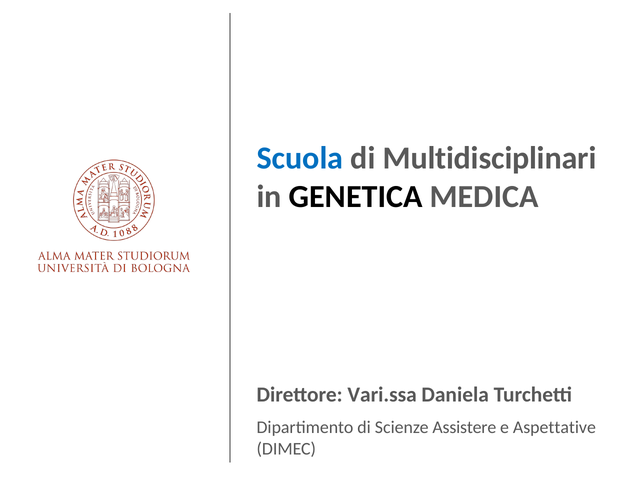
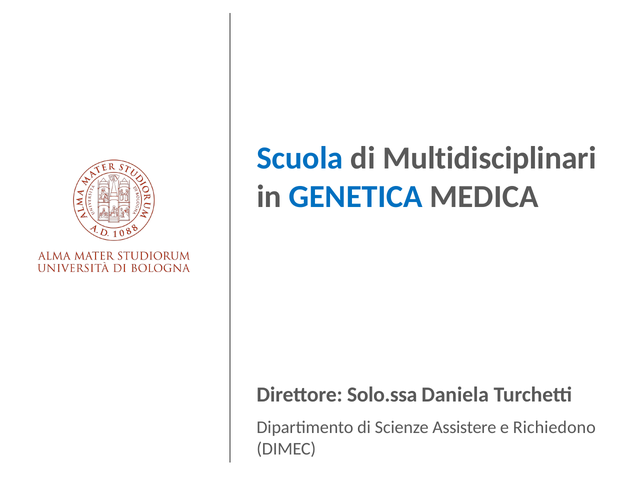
GENETICA colour: black -> blue (356, 197)
Vari.ssa: Vari.ssa -> Solo.ssa (382, 395)
Aspettative: Aspettative -> Richiedono (554, 428)
